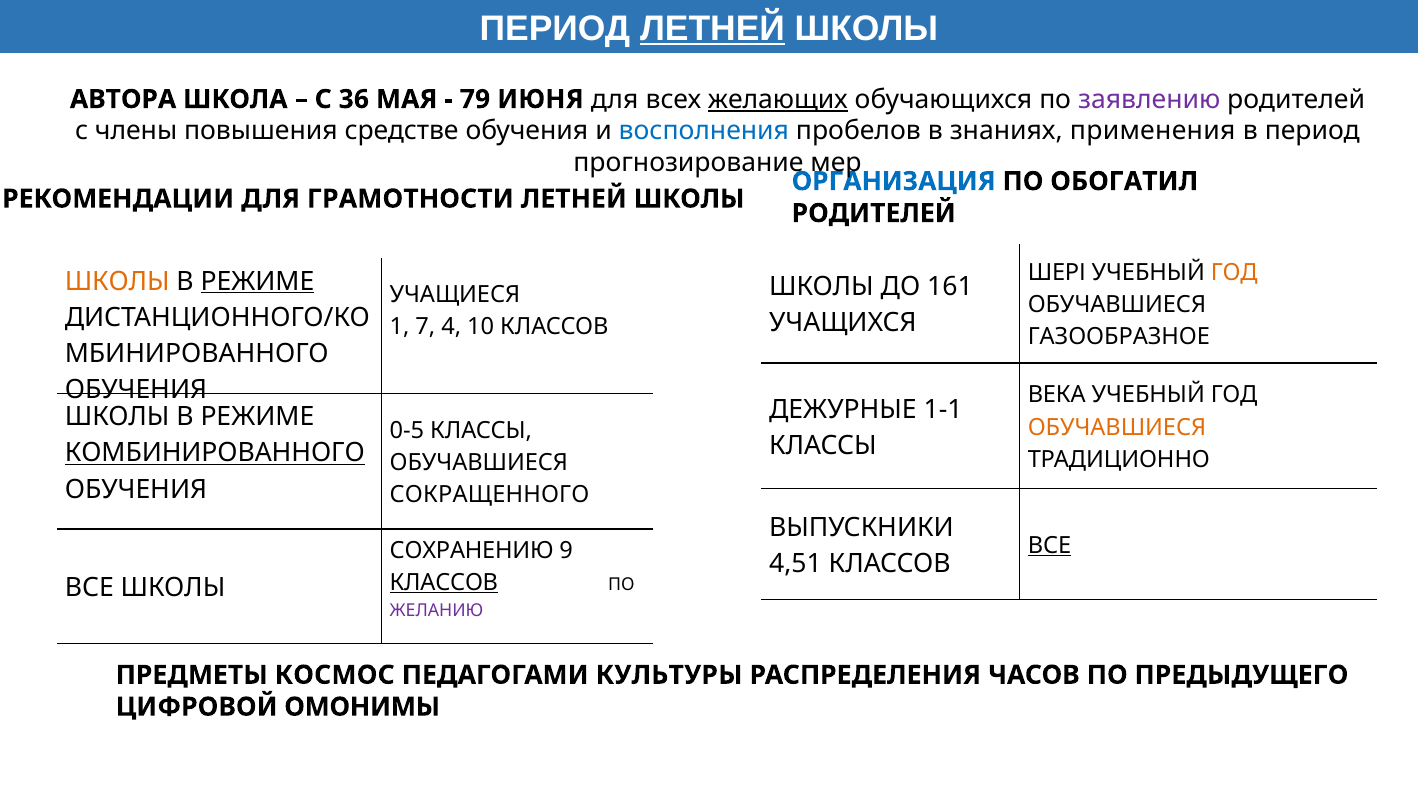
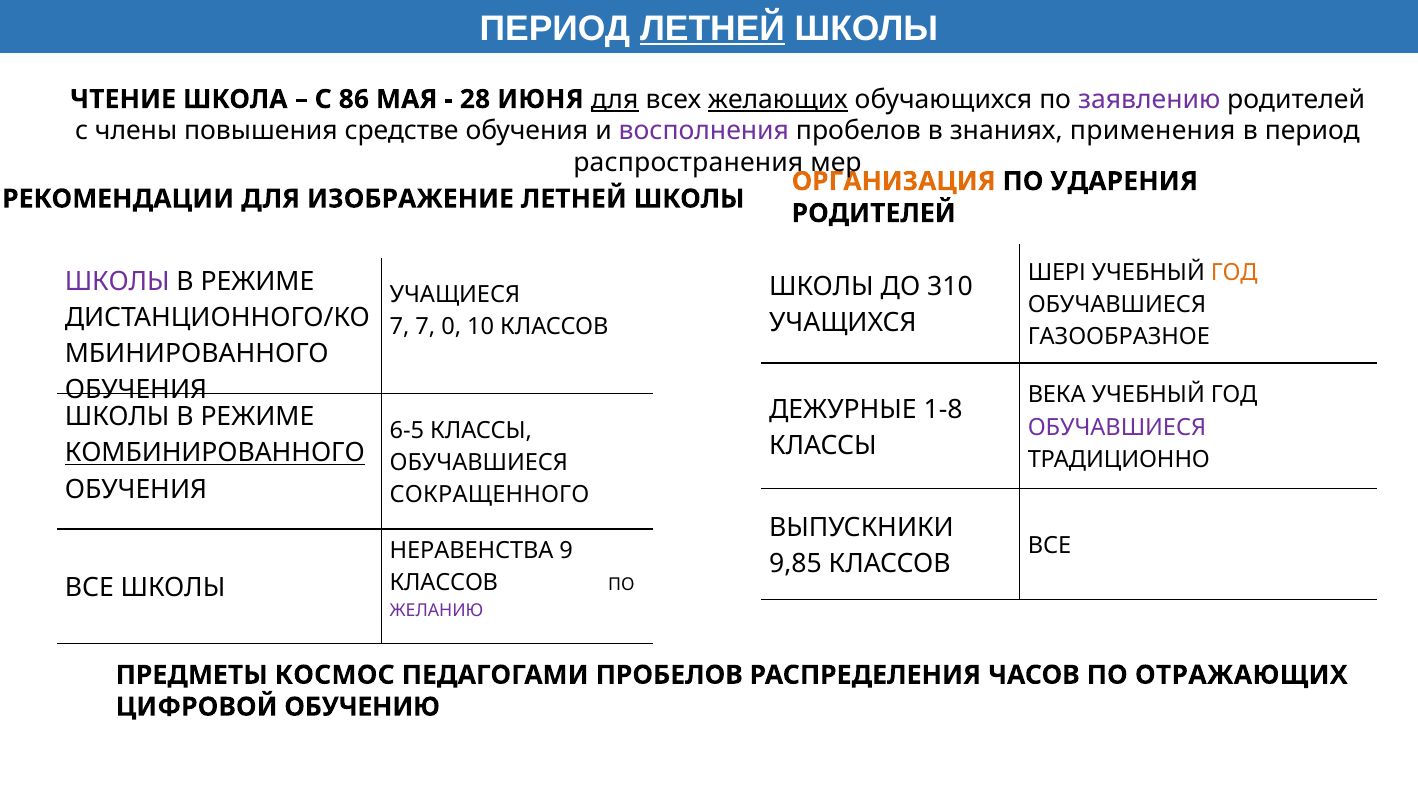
АВТОРА: АВТОРА -> ЧТЕНИЕ (123, 99)
36: 36 -> 86 (354, 99)
79: 79 -> 28 (475, 99)
для underline: none -> present (615, 99)
восполнения colour: blue -> purple (704, 131)
прогнозирование: прогнозирование -> распространения (688, 163)
ОРГАНИЗАЦИЯ colour: blue -> orange (894, 181)
ОБОГАТИЛ: ОБОГАТИЛ -> УДАРЕНИЯ (1124, 181)
ГРАМОТНОСТИ: ГРАМОТНОСТИ -> ИЗОБРАЖЕНИЕ (411, 199)
ШКОЛЫ colour: orange -> purple (117, 281)
РЕЖИМЕ underline: present -> none (257, 281)
161: 161 -> 310 (950, 287)
1: 1 -> 7 (400, 327)
4: 4 -> 0 (451, 327)
1-1: 1-1 -> 1-8 (943, 409)
ОБУЧАВШИЕСЯ colour: orange -> purple (1117, 427)
0-5: 0-5 -> 6-5 (407, 430)
ВСЕ underline: present -> none (1050, 545)
СОХРАНЕНИЮ: СОХРАНЕНИЮ -> НЕРАВЕНСТВА (472, 550)
4,51: 4,51 -> 9,85 (795, 563)
КЛАССОВ underline: present -> none (444, 582)
ПЕДАГОГАМИ КУЛЬТУРЫ: КУЛЬТУРЫ -> ПРОБЕЛОВ (669, 675)
ПРЕДЫДУЩЕГО: ПРЕДЫДУЩЕГО -> ОТРАЖАЮЩИХ (1241, 675)
ОМОНИМЫ: ОМОНИМЫ -> ОБУЧЕНИЮ (362, 707)
